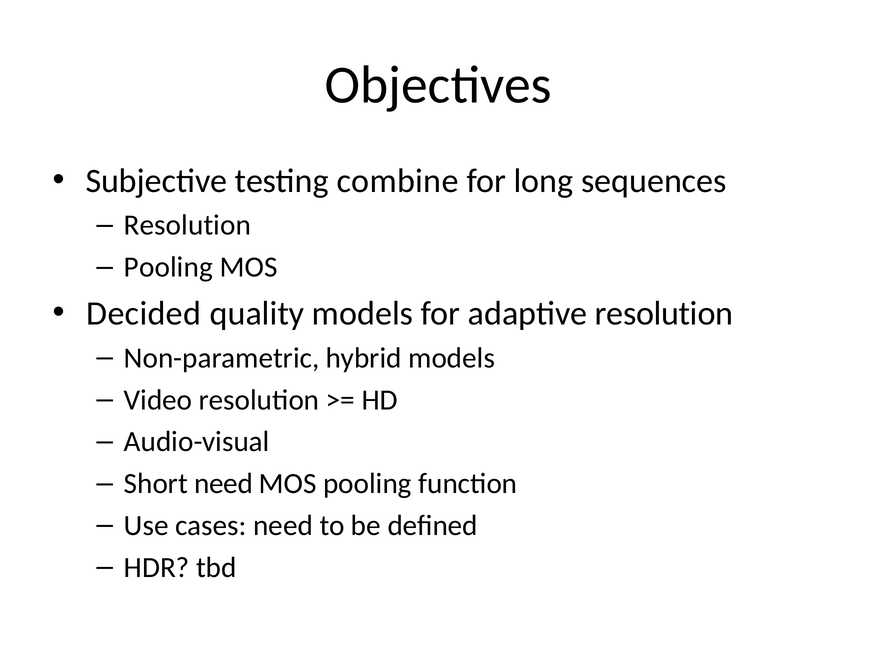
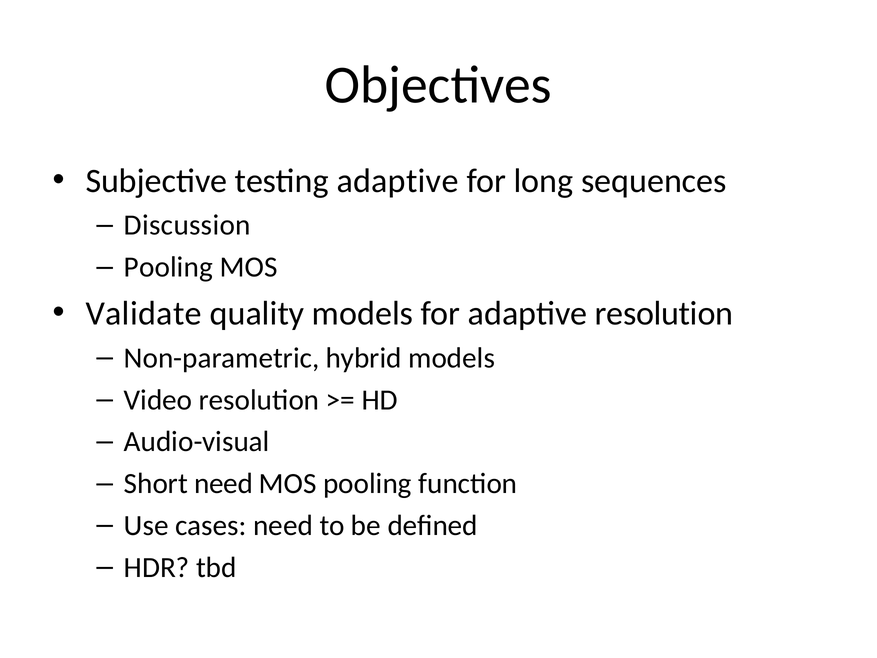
testing combine: combine -> adaptive (398, 181)
Resolution: Resolution -> Discussion (187, 225)
Decided: Decided -> Validate (144, 313)
